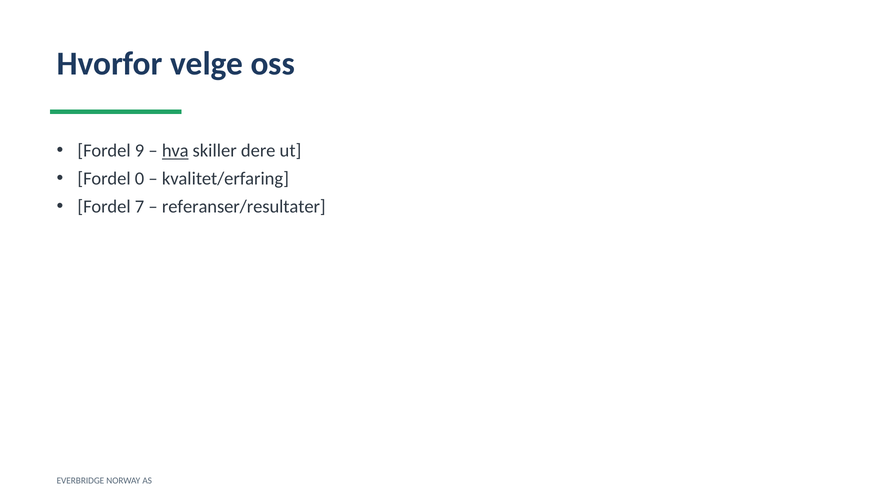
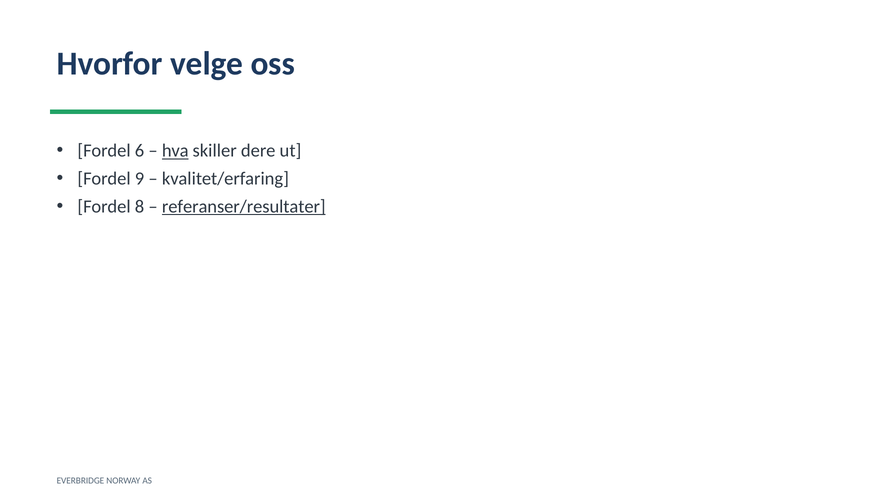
9: 9 -> 6 (140, 151)
0: 0 -> 9 (140, 179)
7: 7 -> 8 (140, 206)
referanser/resultater underline: none -> present (244, 206)
